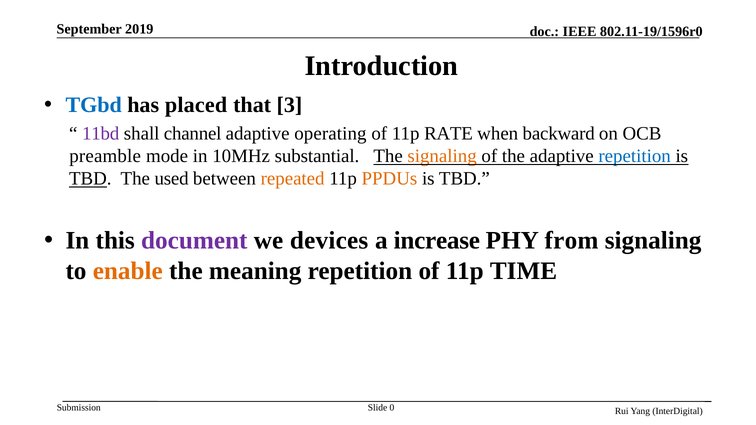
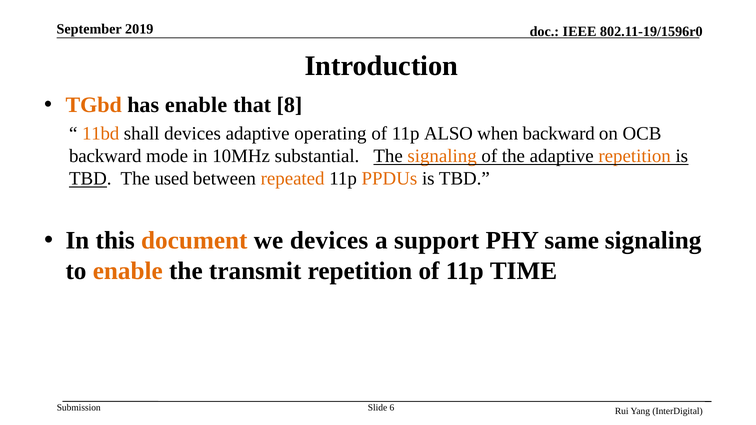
TGbd colour: blue -> orange (94, 105)
has placed: placed -> enable (196, 105)
3: 3 -> 8 (289, 105)
11bd colour: purple -> orange (101, 133)
shall channel: channel -> devices (193, 133)
RATE: RATE -> ALSO (448, 133)
preamble: preamble -> backward (105, 156)
repetition colour: blue -> orange (635, 156)
document colour: purple -> orange (194, 241)
increase: increase -> support (437, 241)
from: from -> same (572, 241)
meaning: meaning -> transmit (255, 271)
0: 0 -> 6 (392, 408)
